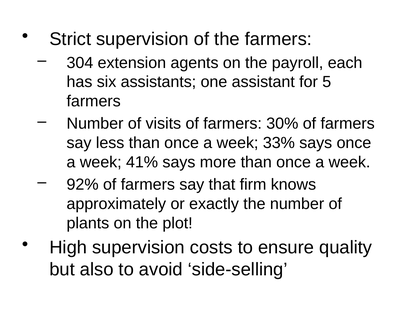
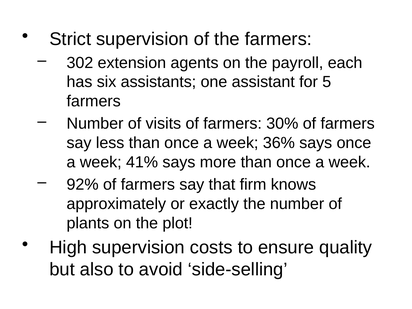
304: 304 -> 302 (80, 63)
33%: 33% -> 36% (279, 143)
